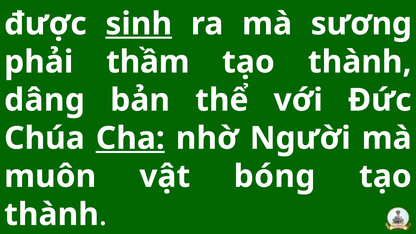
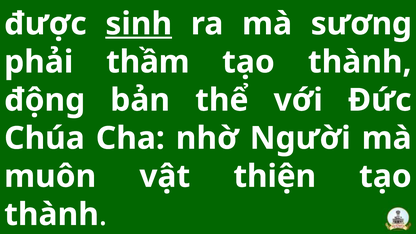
dâng: dâng -> động (45, 100)
Cha underline: present -> none (130, 138)
bóng: bóng -> thiện (275, 176)
